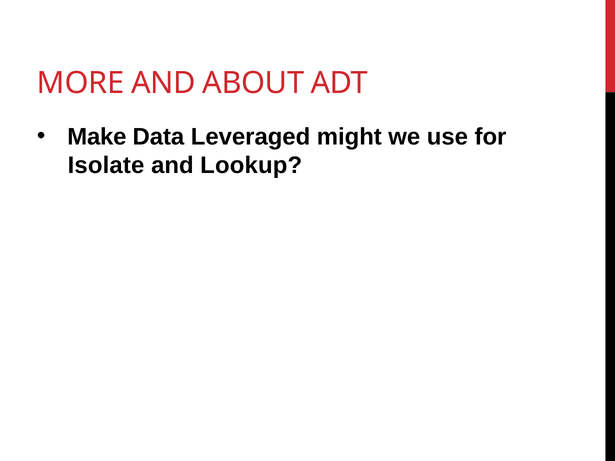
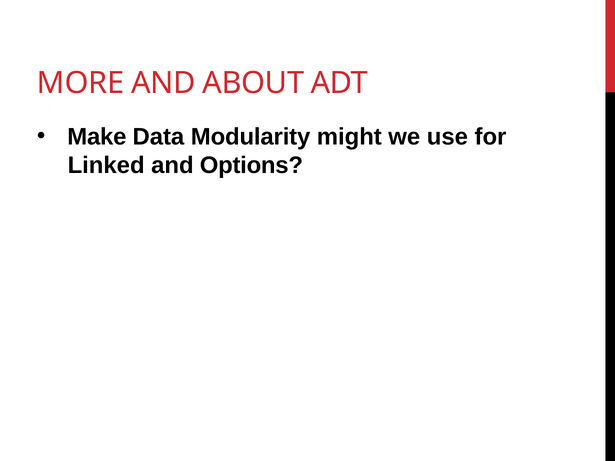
Leveraged: Leveraged -> Modularity (251, 137)
Isolate: Isolate -> Linked (106, 166)
Lookup: Lookup -> Options (251, 166)
